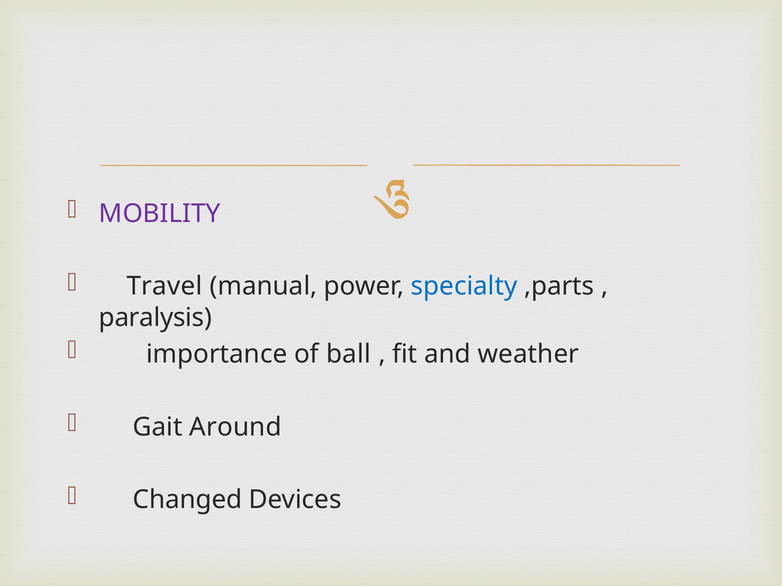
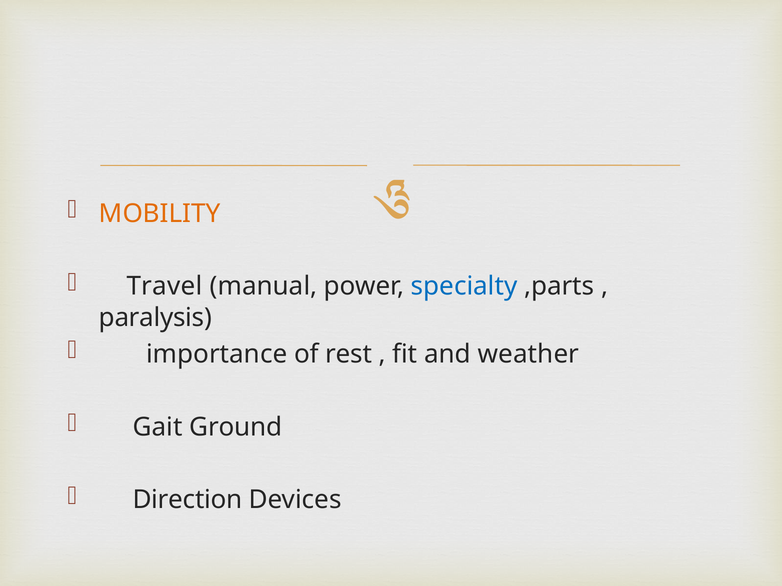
MOBILITY colour: purple -> orange (160, 214)
ball: ball -> rest (349, 354)
Around: Around -> Ground (236, 427)
Changed: Changed -> Direction (188, 500)
